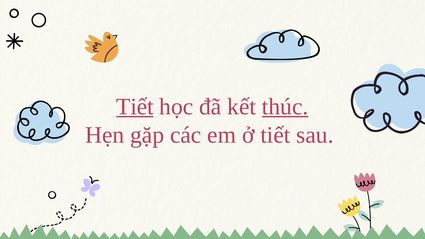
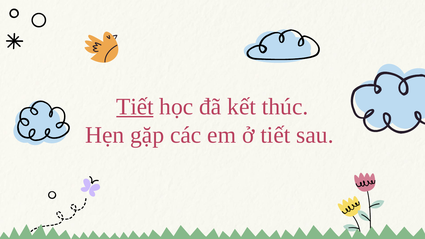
thúc underline: present -> none (285, 107)
